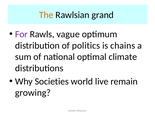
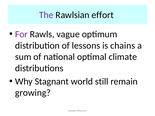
The colour: orange -> purple (46, 15)
grand: grand -> effort (103, 15)
politics: politics -> lessons (86, 46)
Societies: Societies -> Stagnant (52, 82)
live: live -> still (102, 82)
